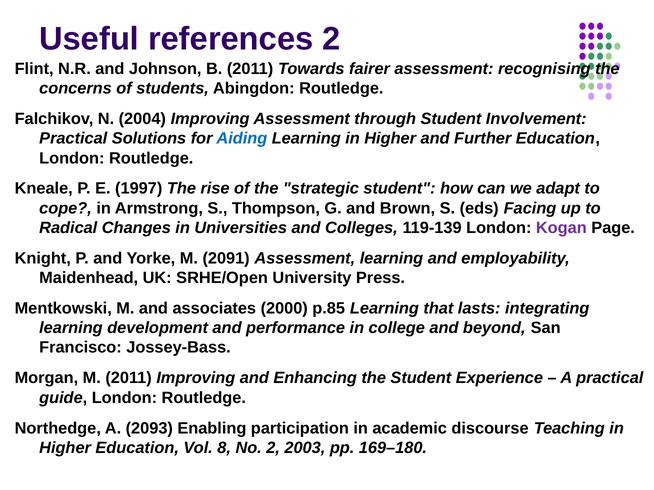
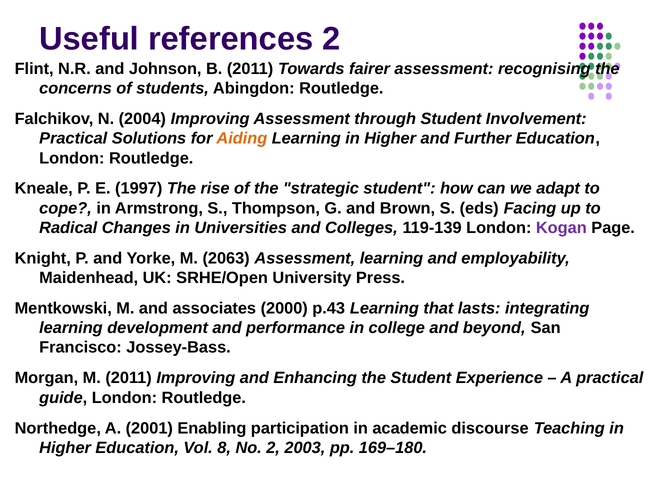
Aiding colour: blue -> orange (242, 139)
2091: 2091 -> 2063 (226, 259)
p.85: p.85 -> p.43 (329, 309)
2093: 2093 -> 2001 (149, 429)
